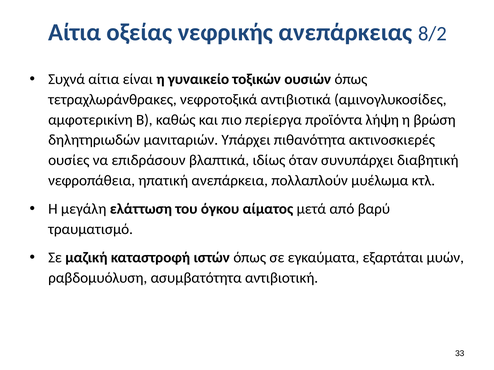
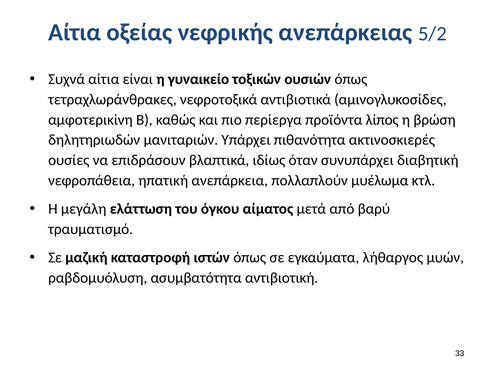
8/2: 8/2 -> 5/2 (433, 34)
λήψη: λήψη -> λίπος (382, 120)
εξαρτάται: εξαρτάται -> λήθαργος (393, 258)
